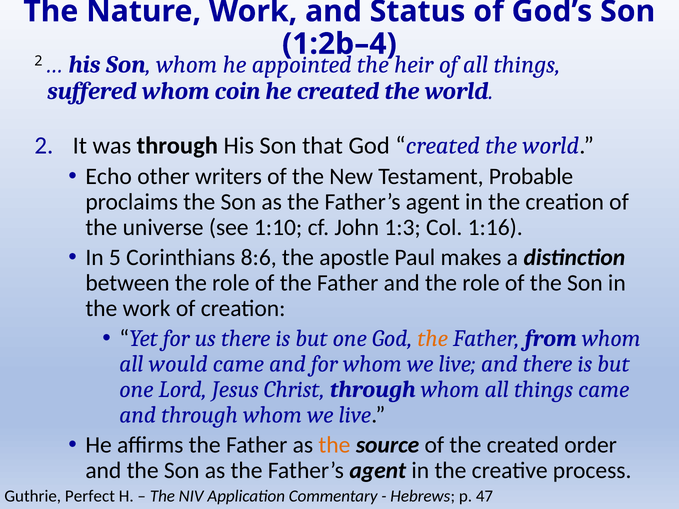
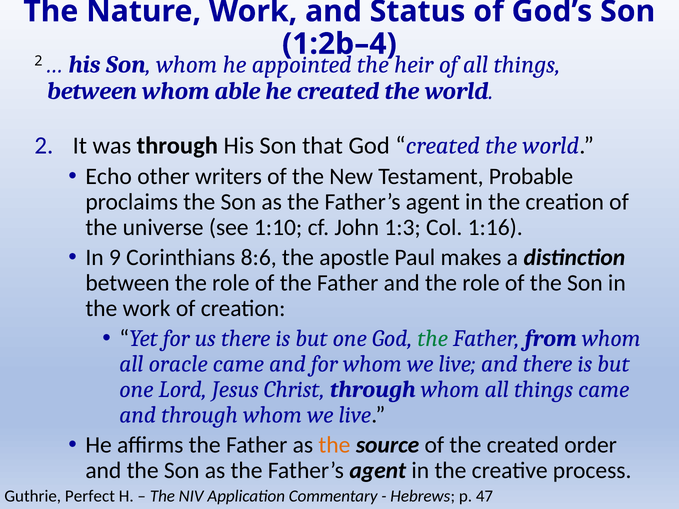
suffered: suffered -> between (92, 91)
coin: coin -> able (238, 91)
5: 5 -> 9 (115, 258)
the colour: orange -> green (433, 339)
would: would -> oracle (178, 364)
